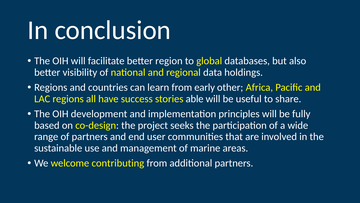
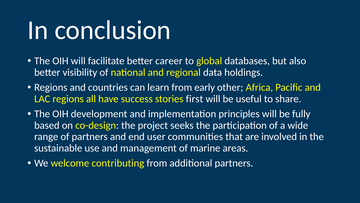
region: region -> career (169, 61)
able: able -> first (194, 99)
